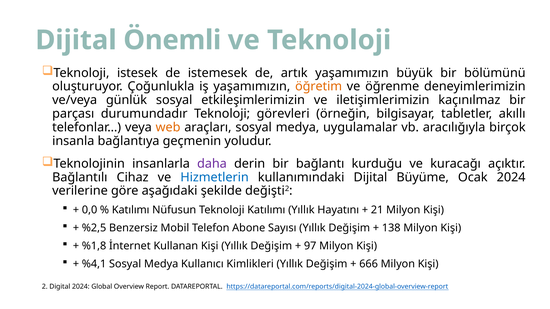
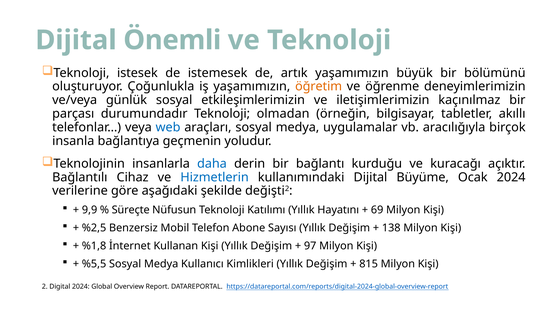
görevleri: görevleri -> olmadan (283, 114)
web colour: orange -> blue (168, 127)
daha colour: purple -> blue (212, 164)
0,0: 0,0 -> 9,9 (90, 210)
Katılımı: Katılımı -> Süreçte (131, 210)
21: 21 -> 69 (377, 210)
%4,1: %4,1 -> %5,5 (94, 264)
666: 666 -> 815 (369, 264)
